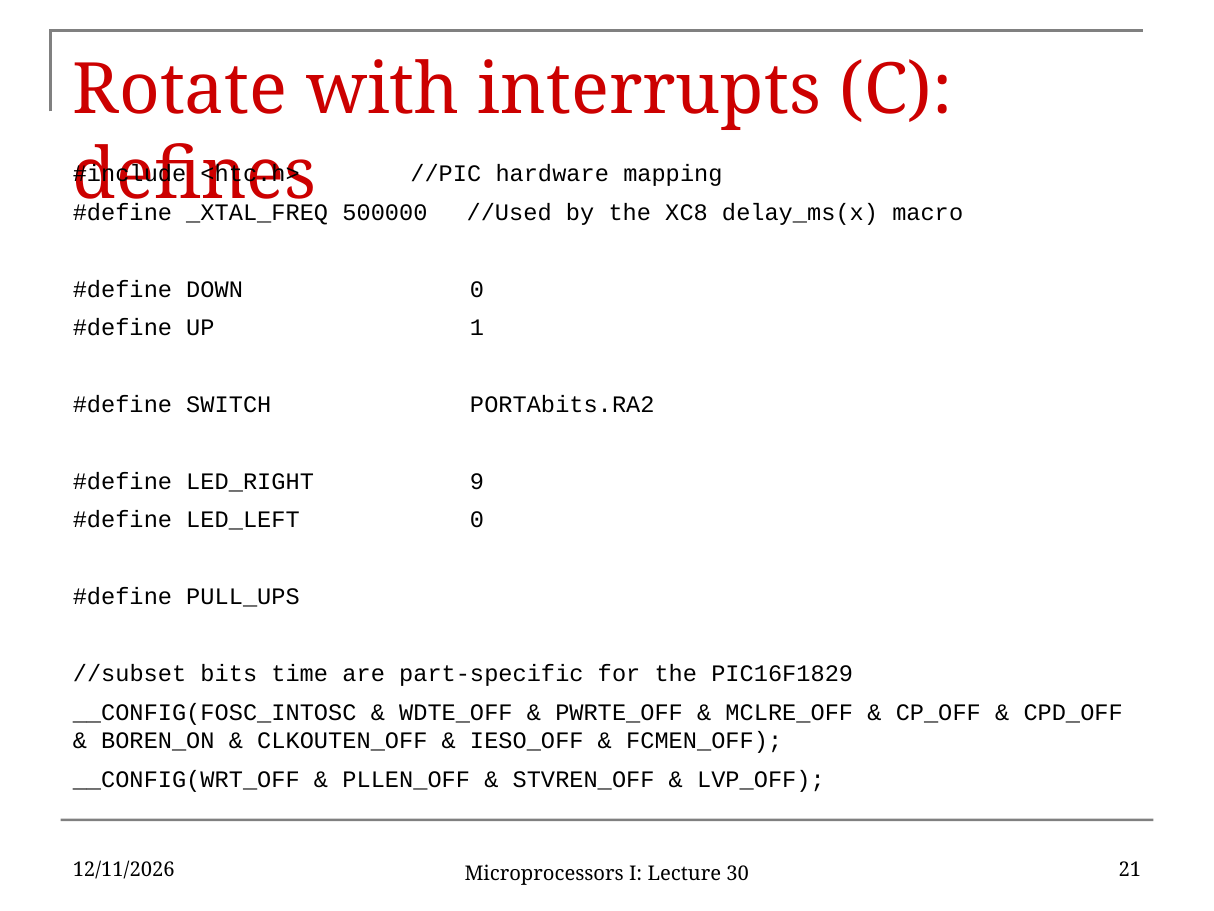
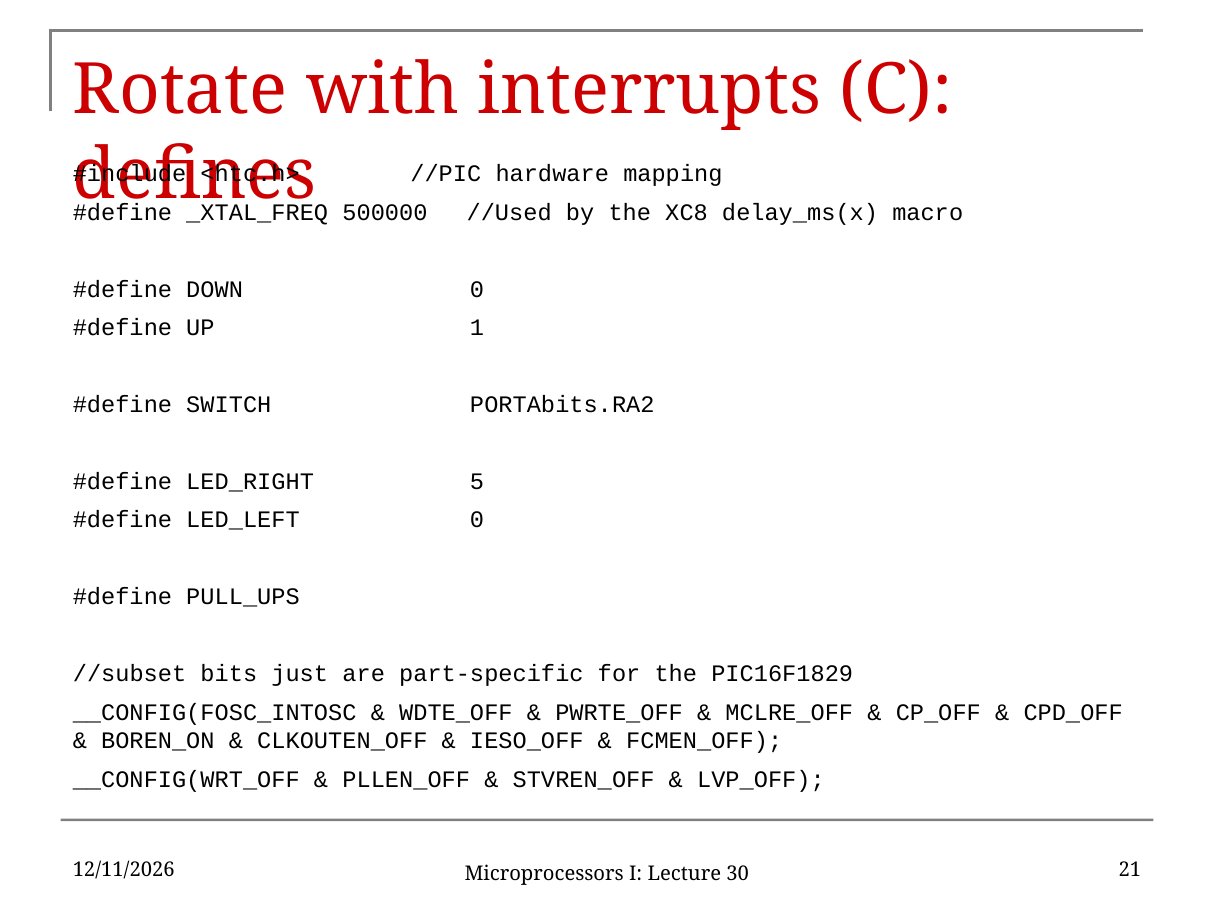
9: 9 -> 5 (477, 481)
time: time -> just (300, 674)
